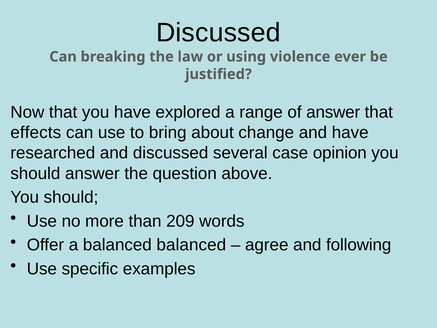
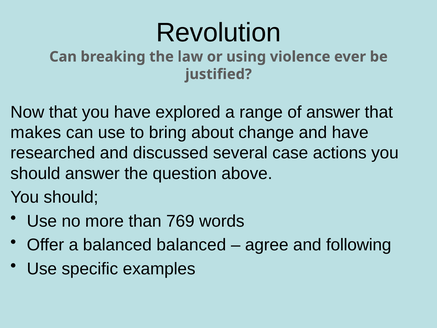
Discussed: Discussed -> Revolution (218, 33)
effects: effects -> makes (36, 132)
opinion: opinion -> actions (340, 153)
209: 209 -> 769 (180, 221)
